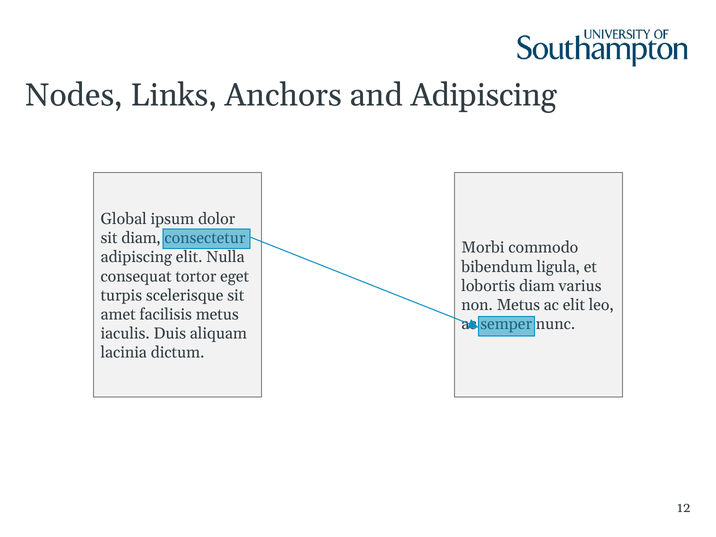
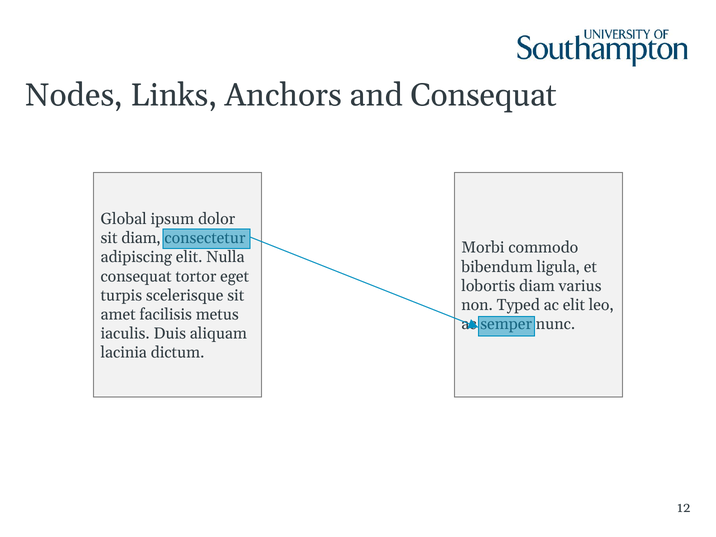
and Adipiscing: Adipiscing -> Consequat (484, 95)
non Metus: Metus -> Typed (518, 305)
